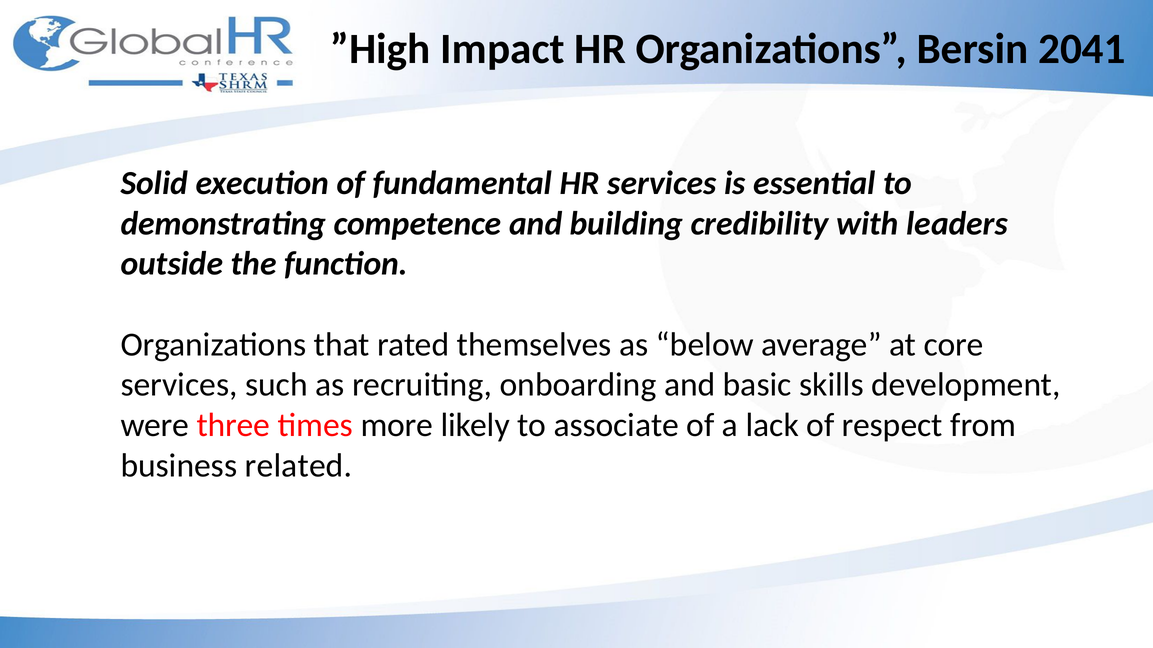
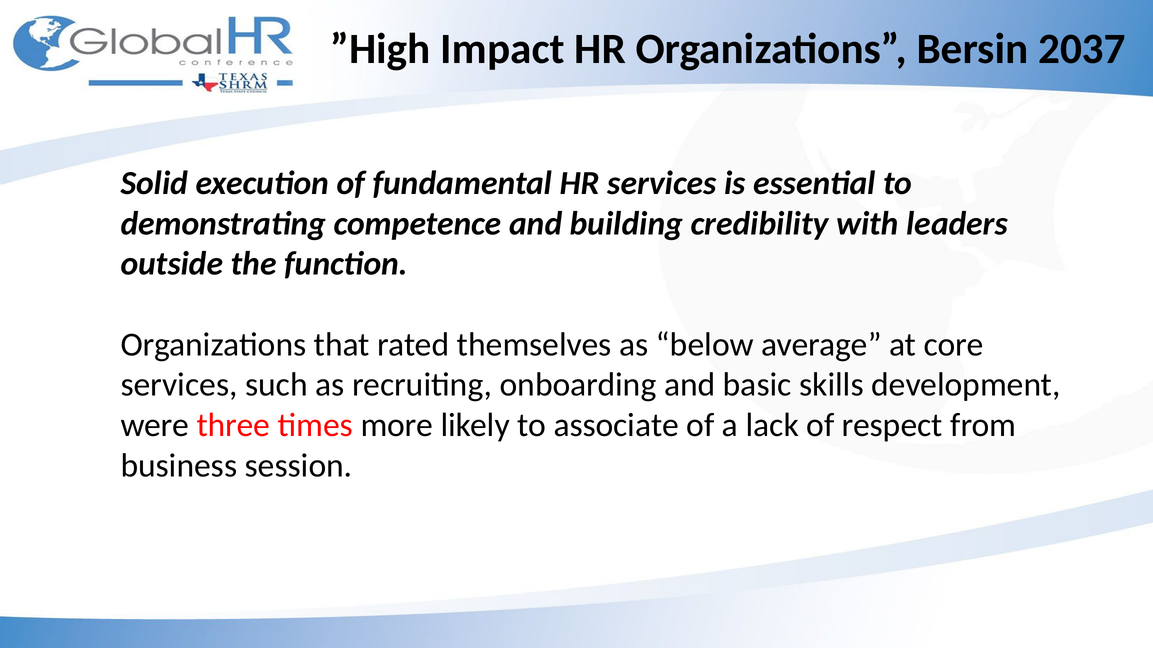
2041: 2041 -> 2037 (1082, 49)
related: related -> session (299, 466)
